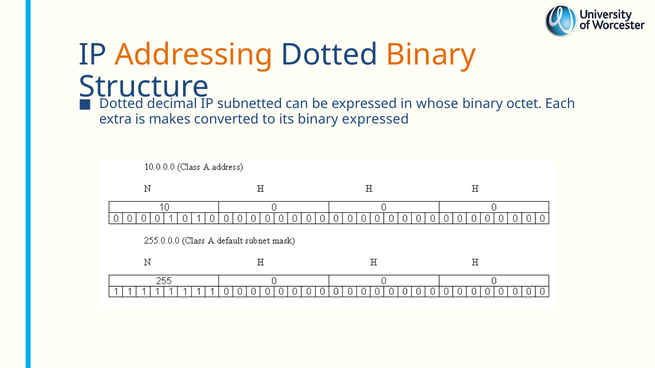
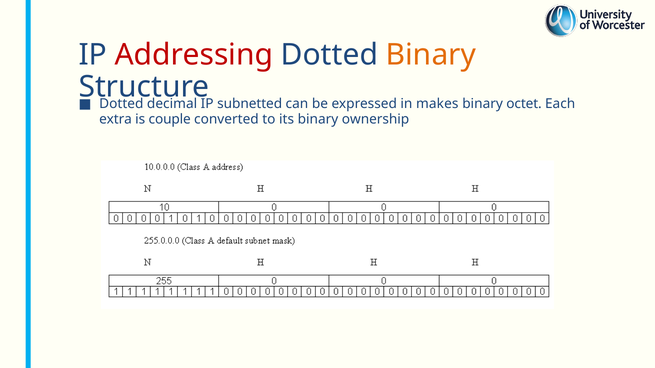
Addressing colour: orange -> red (194, 55)
whose: whose -> makes (437, 104)
makes: makes -> couple (170, 119)
binary expressed: expressed -> ownership (376, 119)
